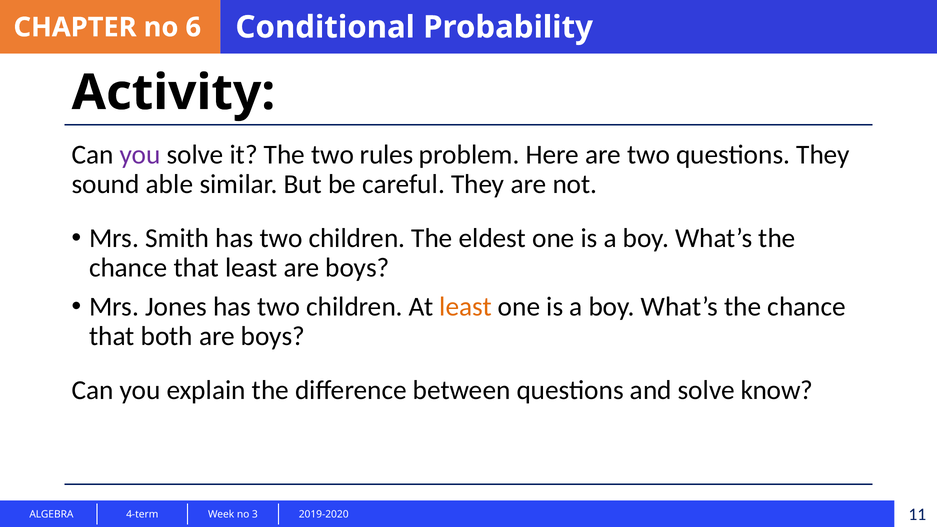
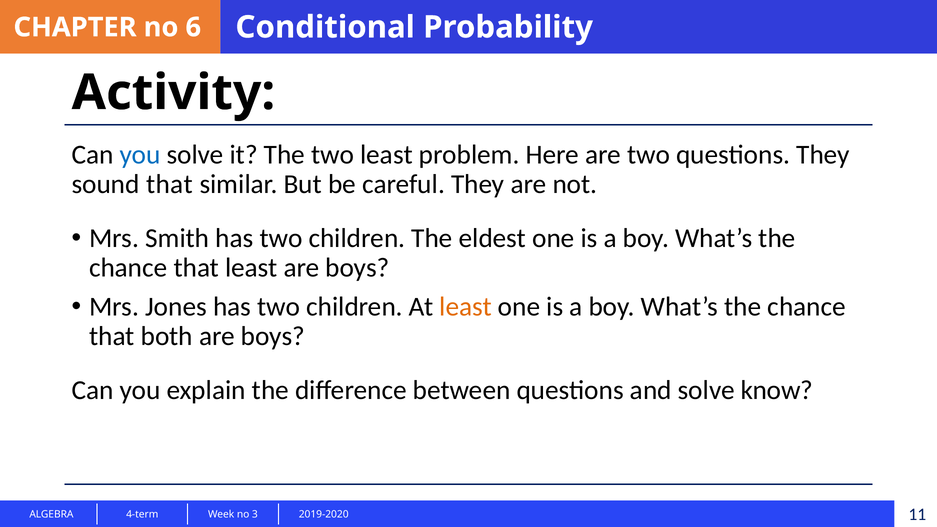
you colour: purple -> blue (140, 155)
two rules: rules -> least (386, 155)
sound able: able -> that (169, 184)
